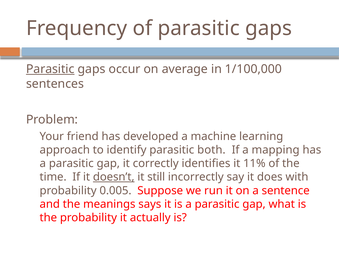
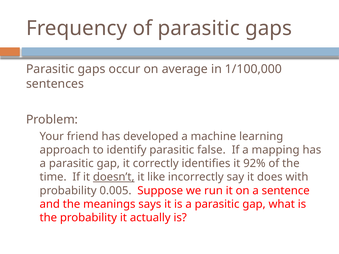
Parasitic underline: present -> none (50, 69)
both: both -> false (211, 150)
11%: 11% -> 92% (254, 164)
still: still -> like (156, 177)
